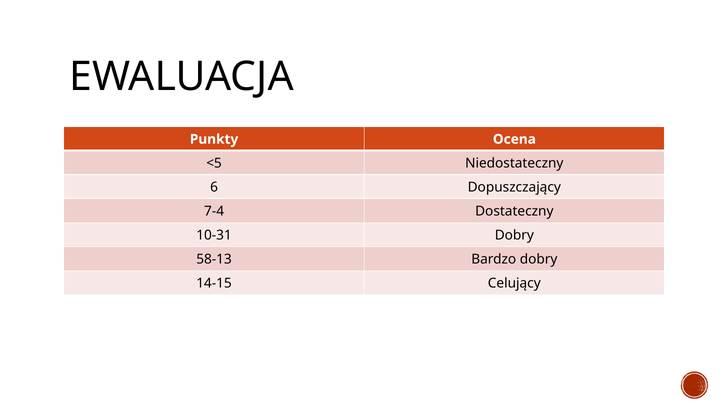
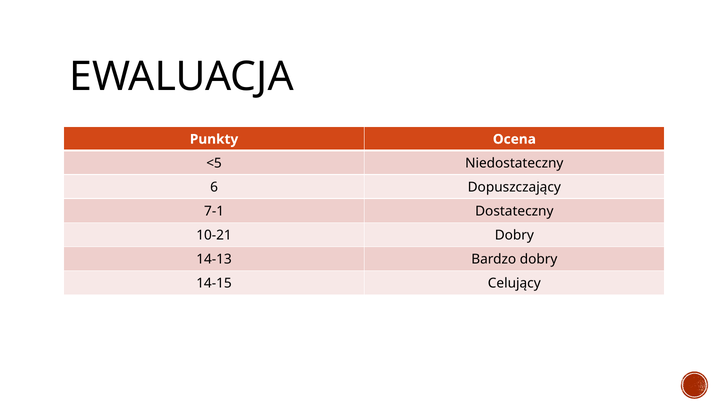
7-4: 7-4 -> 7-1 (214, 212)
10-31: 10-31 -> 10-21 (214, 236)
58-13: 58-13 -> 14-13 (214, 260)
